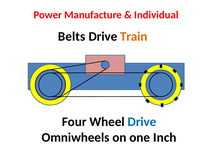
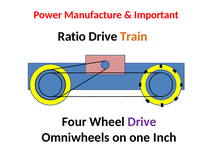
Individual: Individual -> Important (156, 15)
Belts: Belts -> Ratio (72, 37)
Drive colour: blue -> purple (142, 122)
